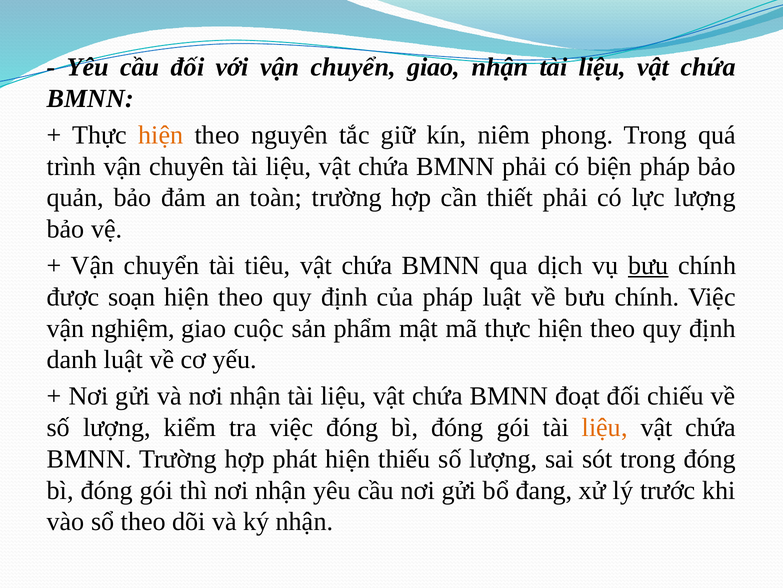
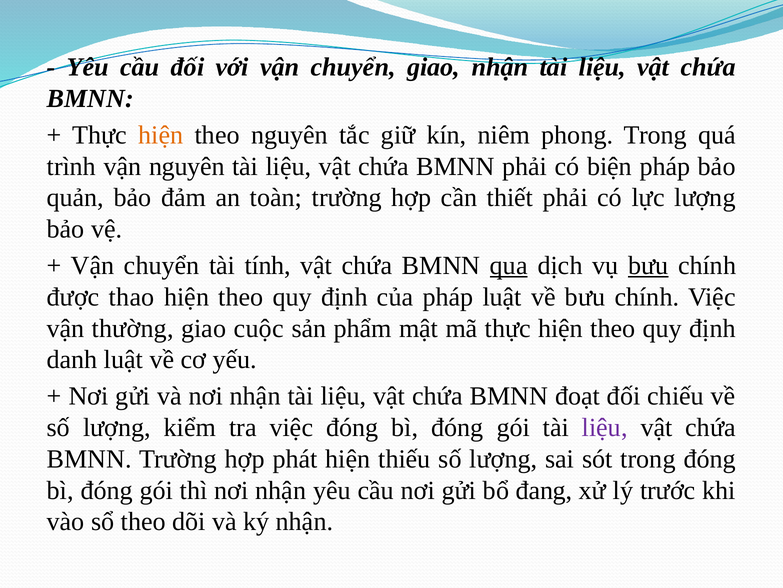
vận chuyên: chuyên -> nguyên (187, 166)
tiêu: tiêu -> tính (268, 265)
qua underline: none -> present (509, 265)
soạn: soạn -> thao (132, 297)
nghiệm: nghiệm -> thường (133, 328)
liệu colour: orange -> purple (605, 427)
